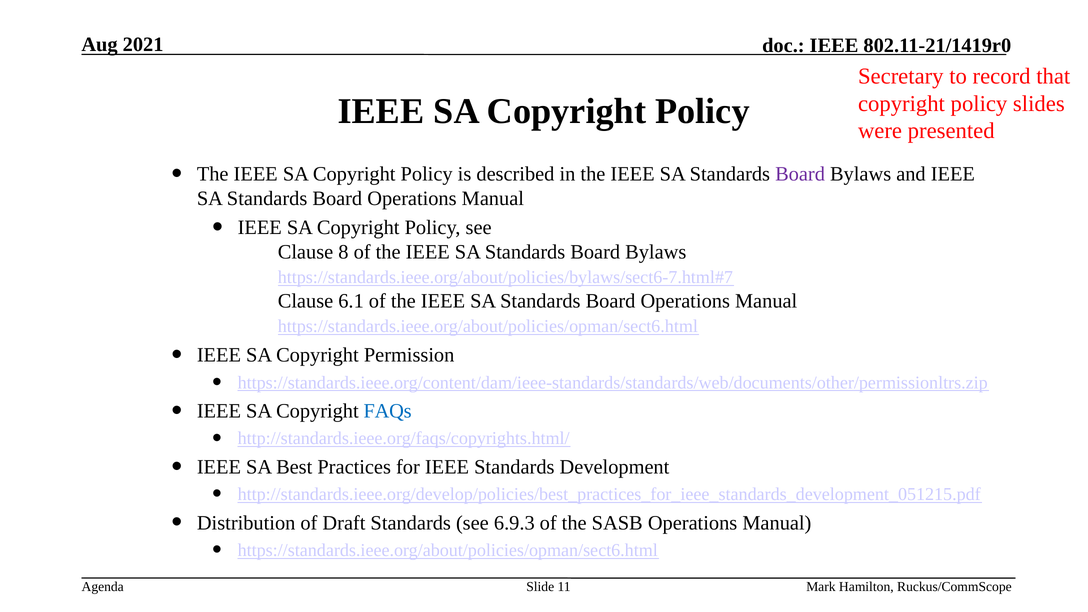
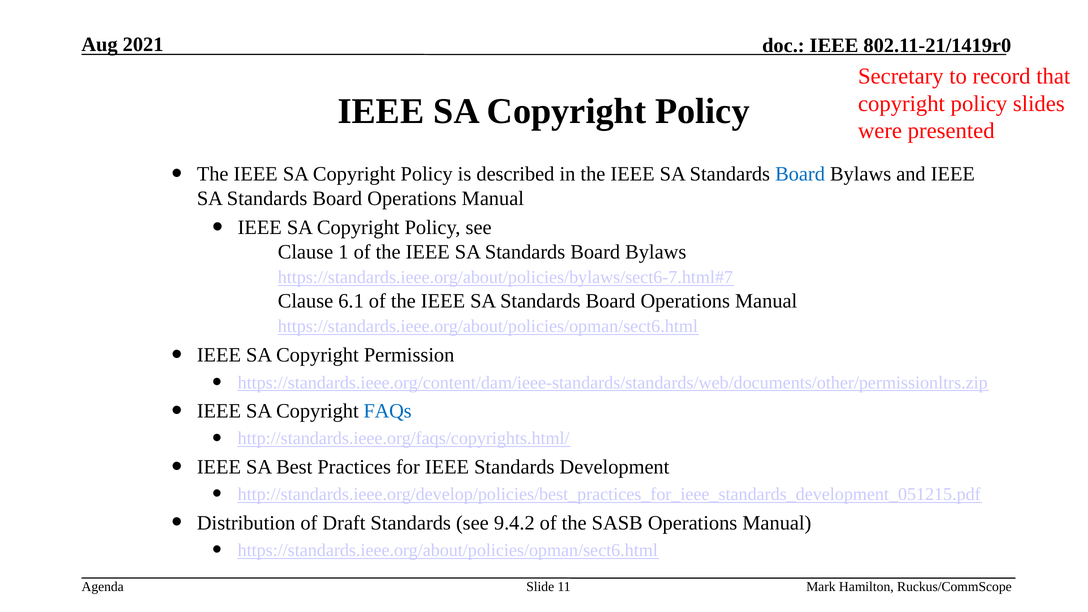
Board colour: purple -> blue (800, 174)
8: 8 -> 1 (343, 252)
6.9.3: 6.9.3 -> 9.4.2 (514, 523)
